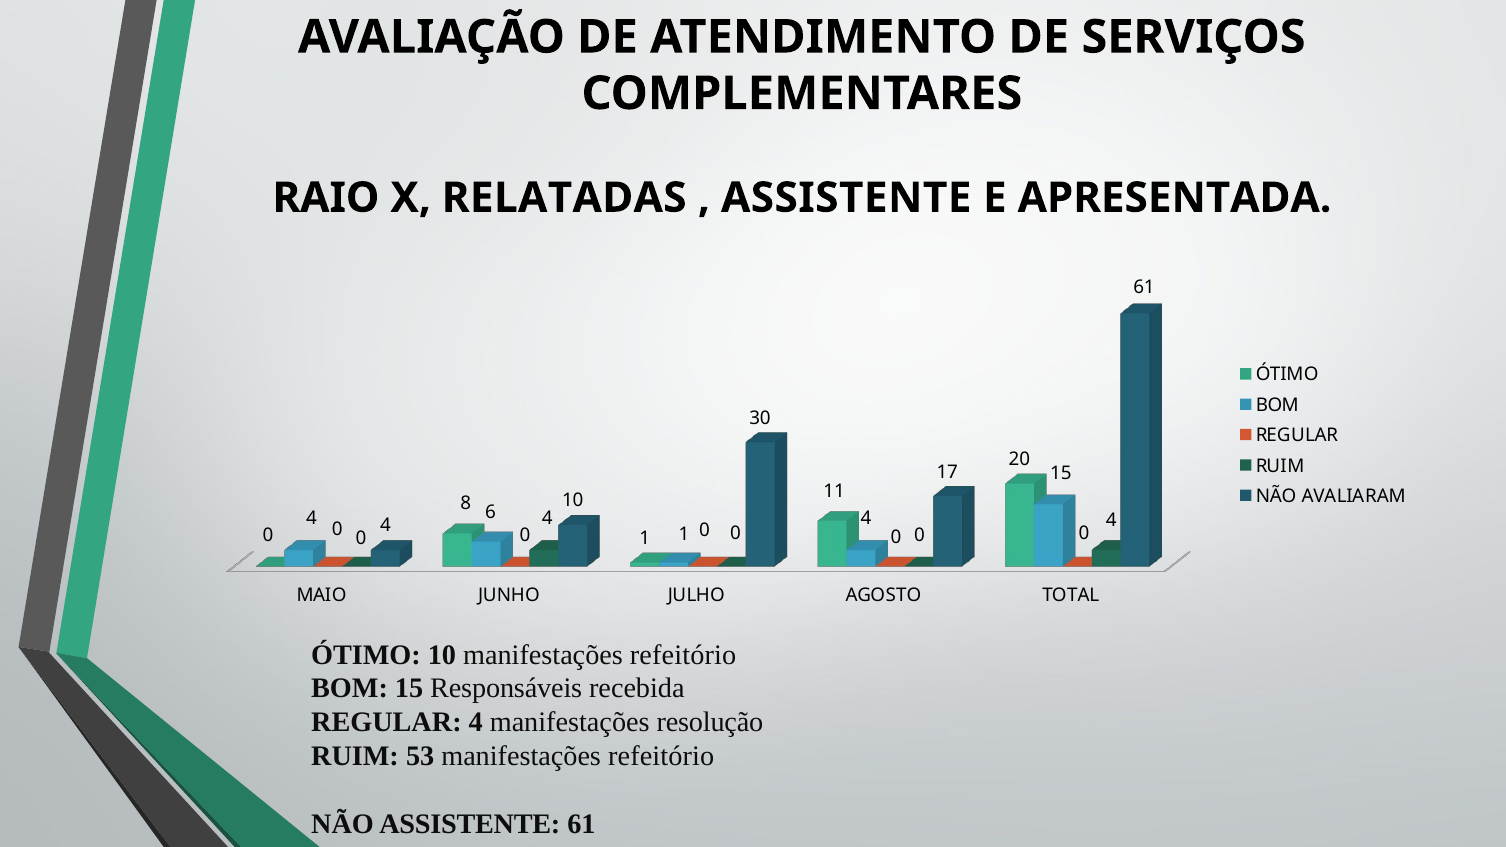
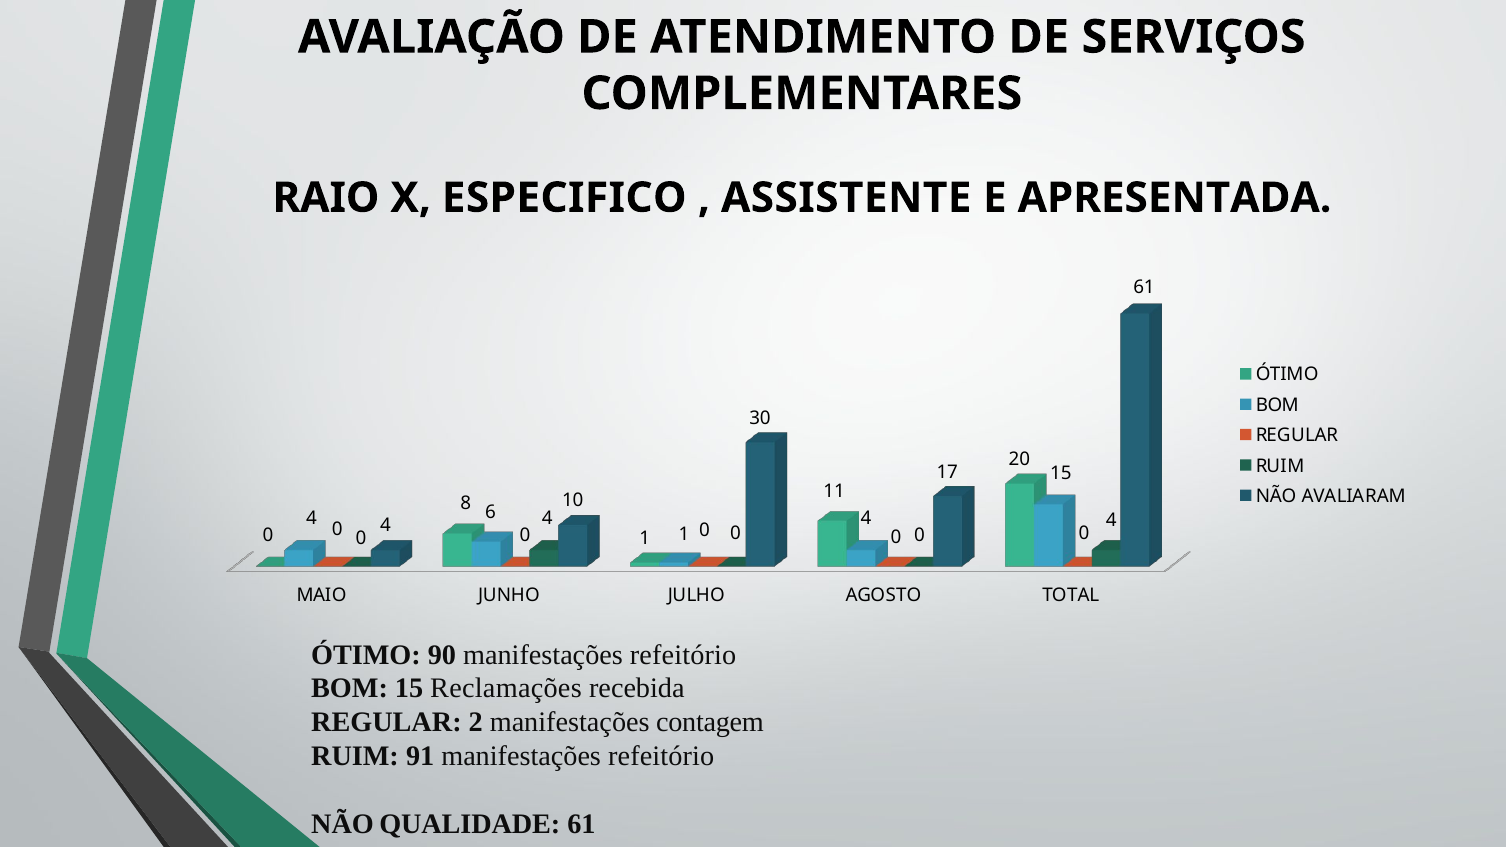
RELATADAS: RELATADAS -> ESPECIFICO (564, 198)
ÓTIMO 10: 10 -> 90 (442, 655)
Responsáveis: Responsáveis -> Reclamações (506, 689)
REGULAR 4: 4 -> 2 (476, 723)
resolução: resolução -> contagem (710, 723)
53: 53 -> 91 (420, 757)
NÃO ASSISTENTE: ASSISTENTE -> QUALIDADE (470, 824)
